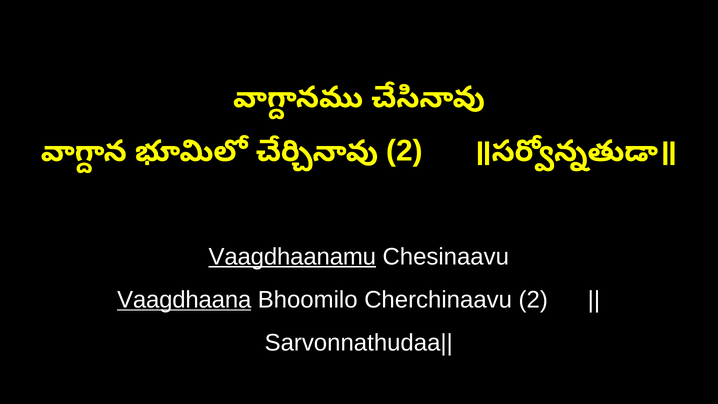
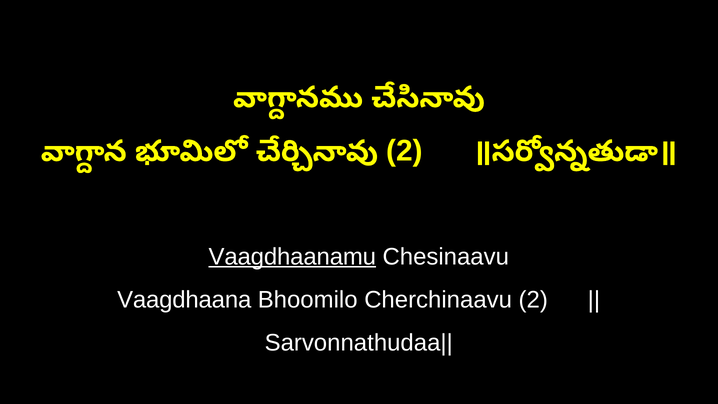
Vaagdhaana underline: present -> none (184, 300)
